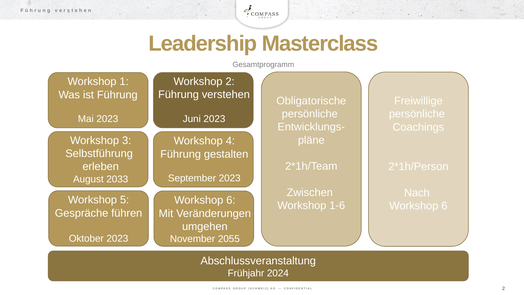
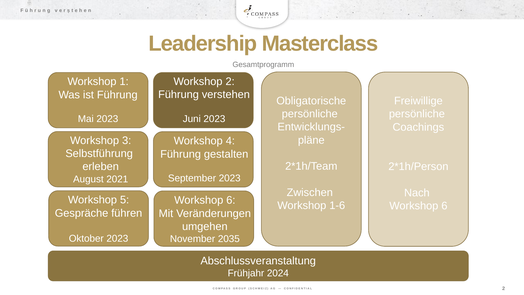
2033: 2033 -> 2021 (117, 179)
2055: 2055 -> 2035 (229, 239)
